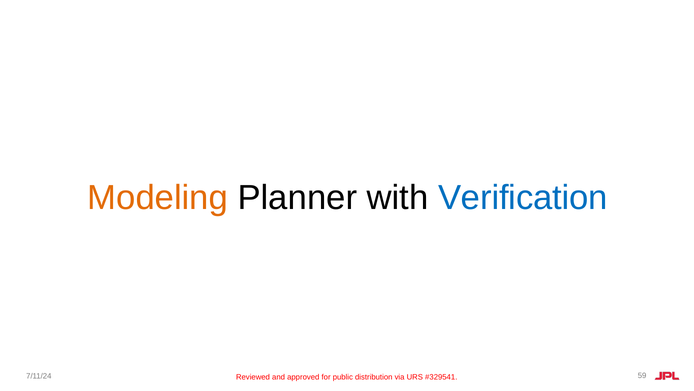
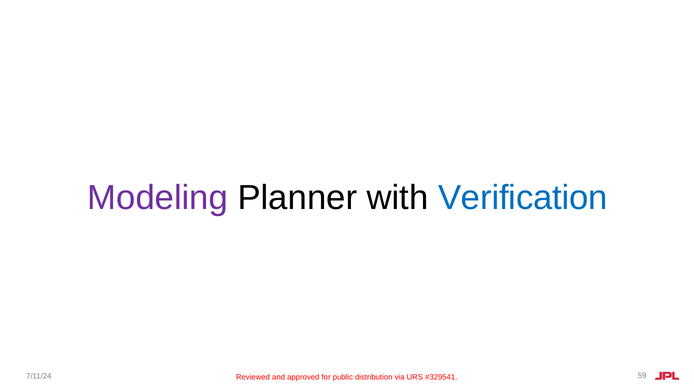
Modeling colour: orange -> purple (158, 198)
